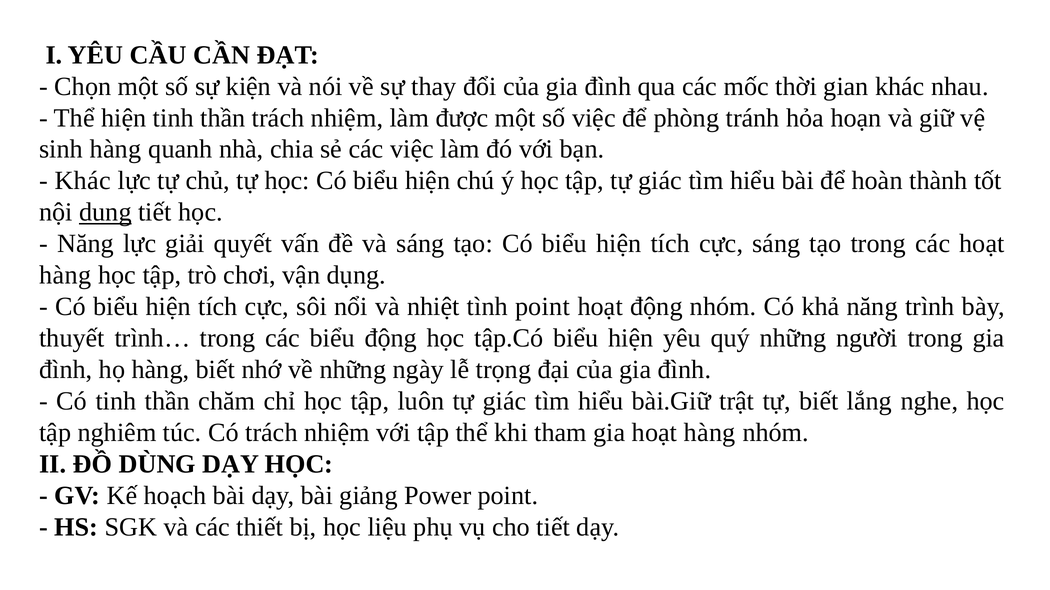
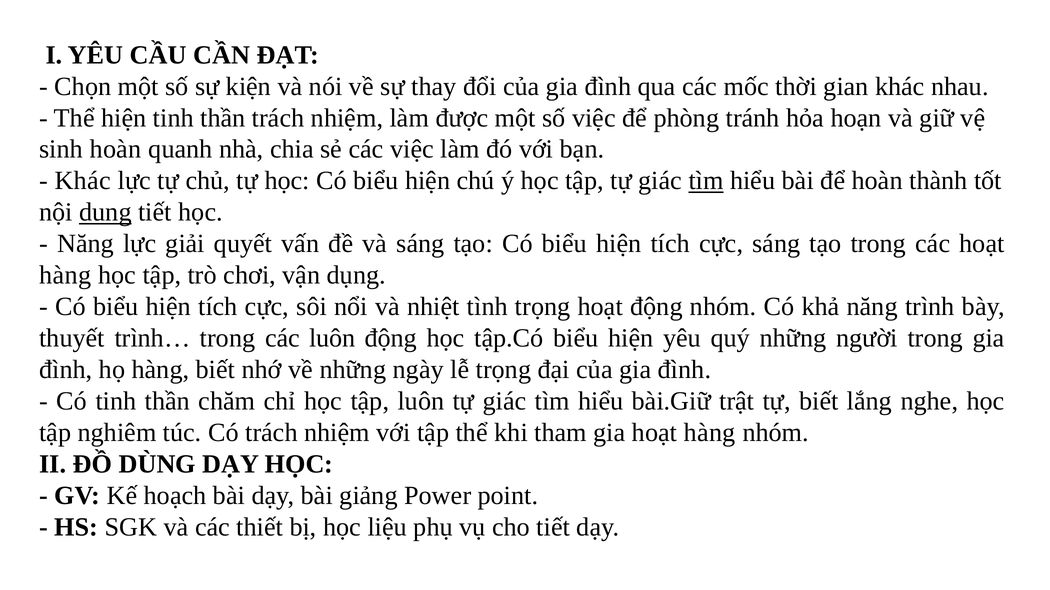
sinh hàng: hàng -> hoàn (116, 149)
tìm underline: none -> present (706, 181)
tình point: point -> trọng (543, 307)
các biểu: biểu -> luôn (332, 338)
